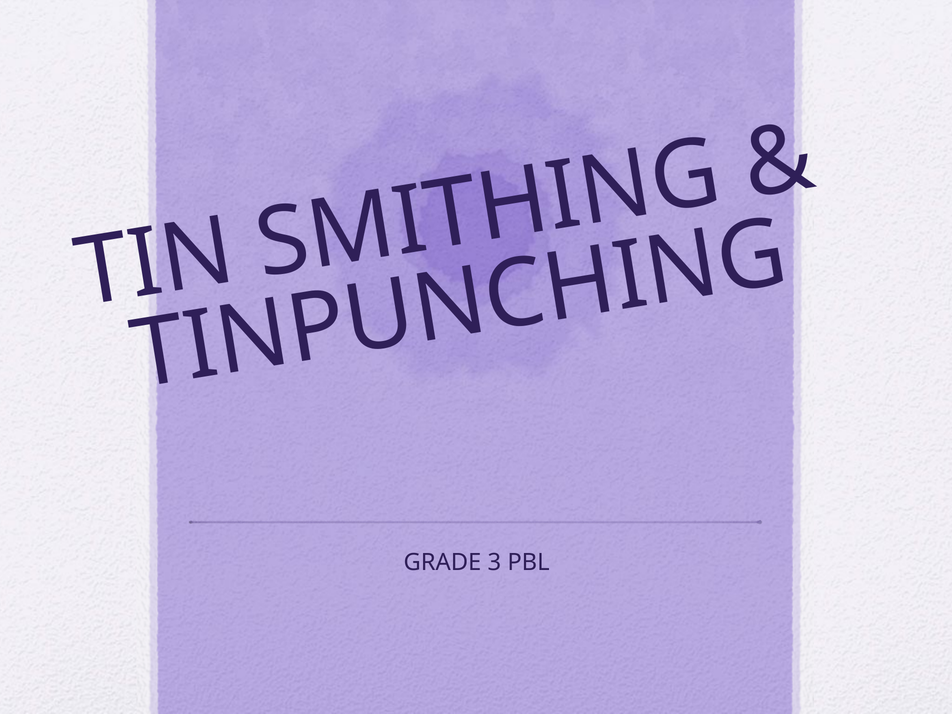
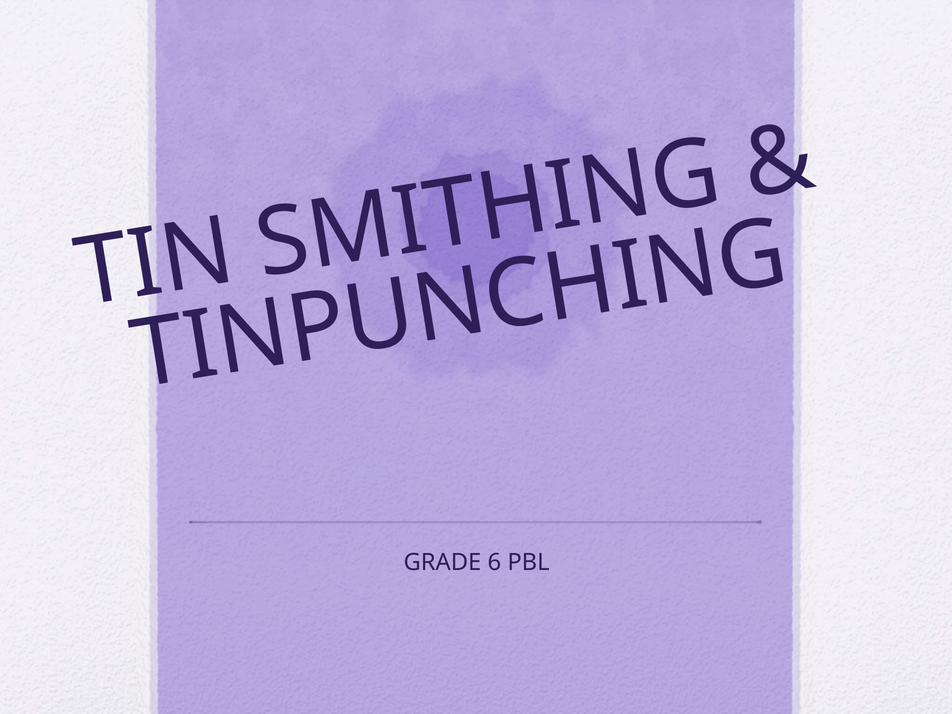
3: 3 -> 6 (494, 563)
